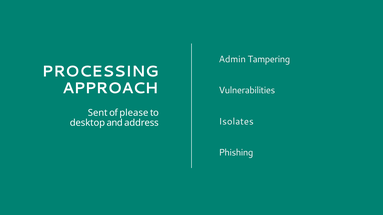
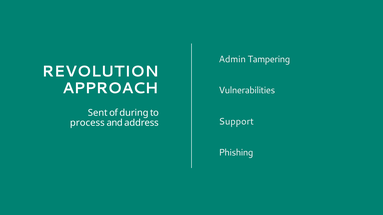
PROCESSING: PROCESSING -> REVOLUTION (100, 71)
please: please -> during (134, 113)
Isolates: Isolates -> Support (236, 122)
desktop: desktop -> process (87, 123)
